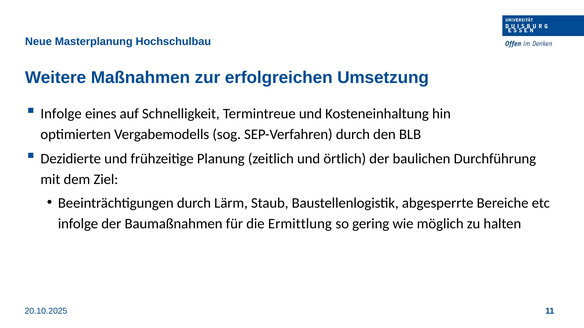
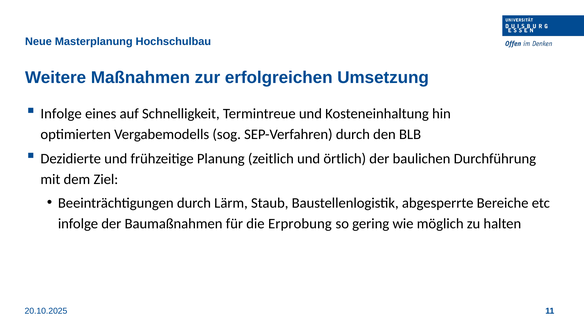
Ermittlung: Ermittlung -> Erprobung (300, 224)
